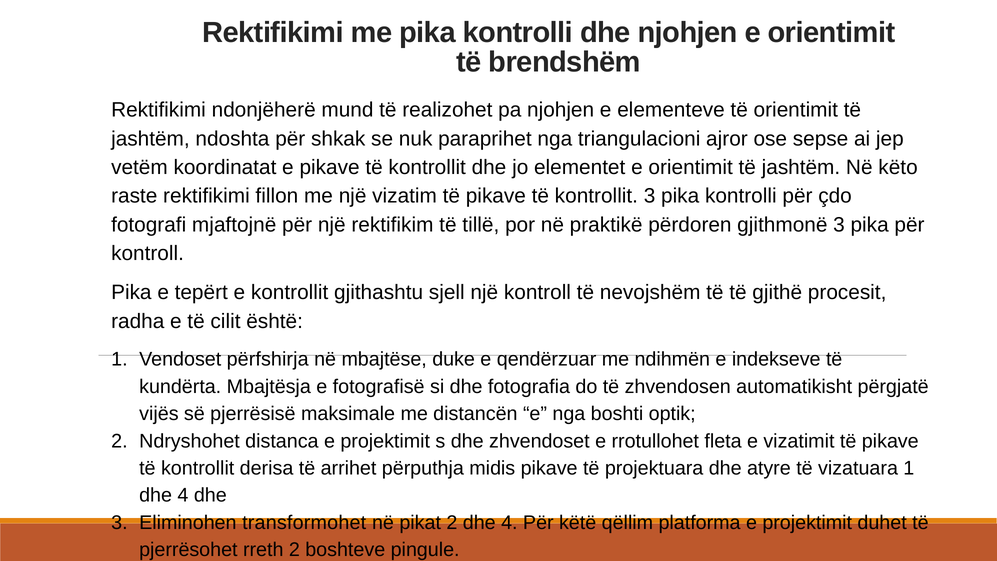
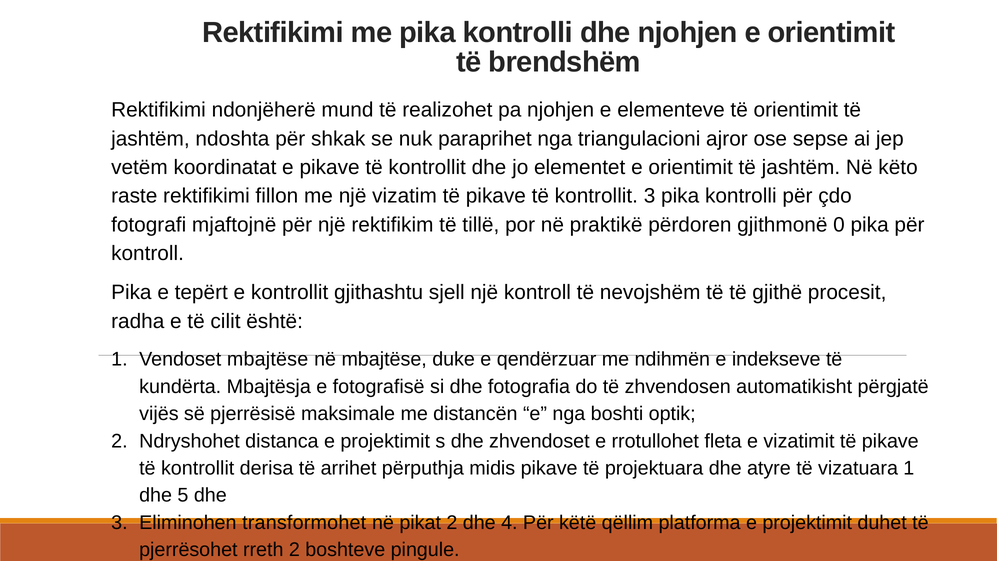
gjithmonë 3: 3 -> 0 (839, 225)
Vendoset përfshirja: përfshirja -> mbajtëse (268, 359)
4: 4 -> 5 (183, 495)
